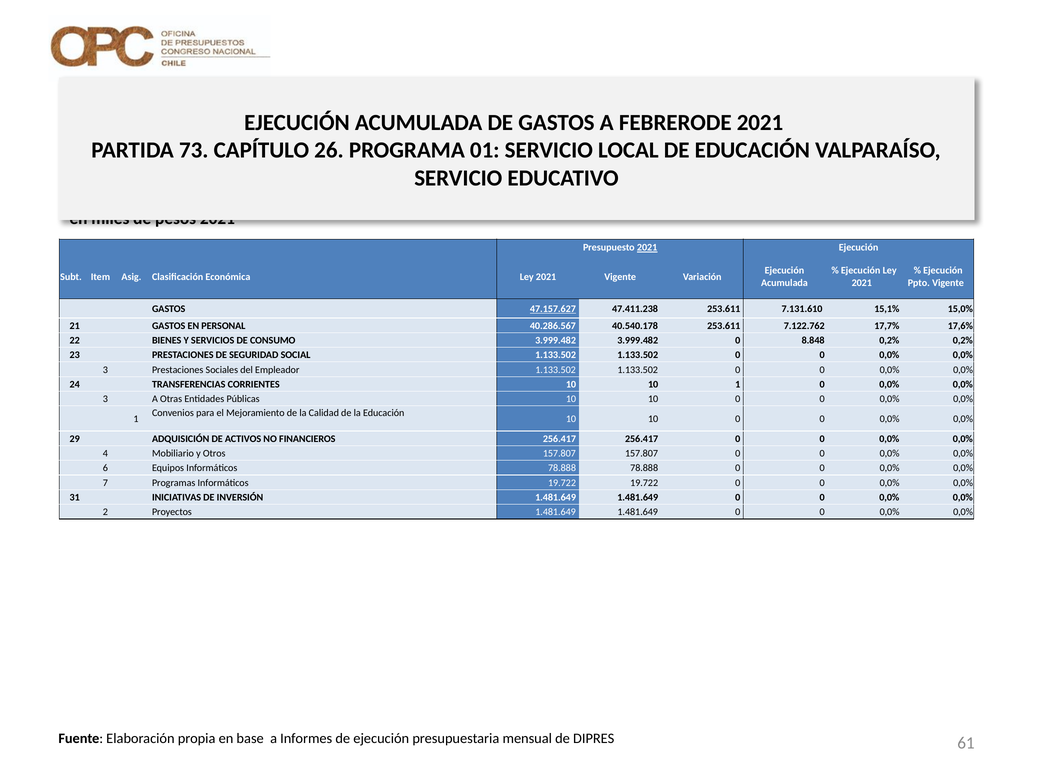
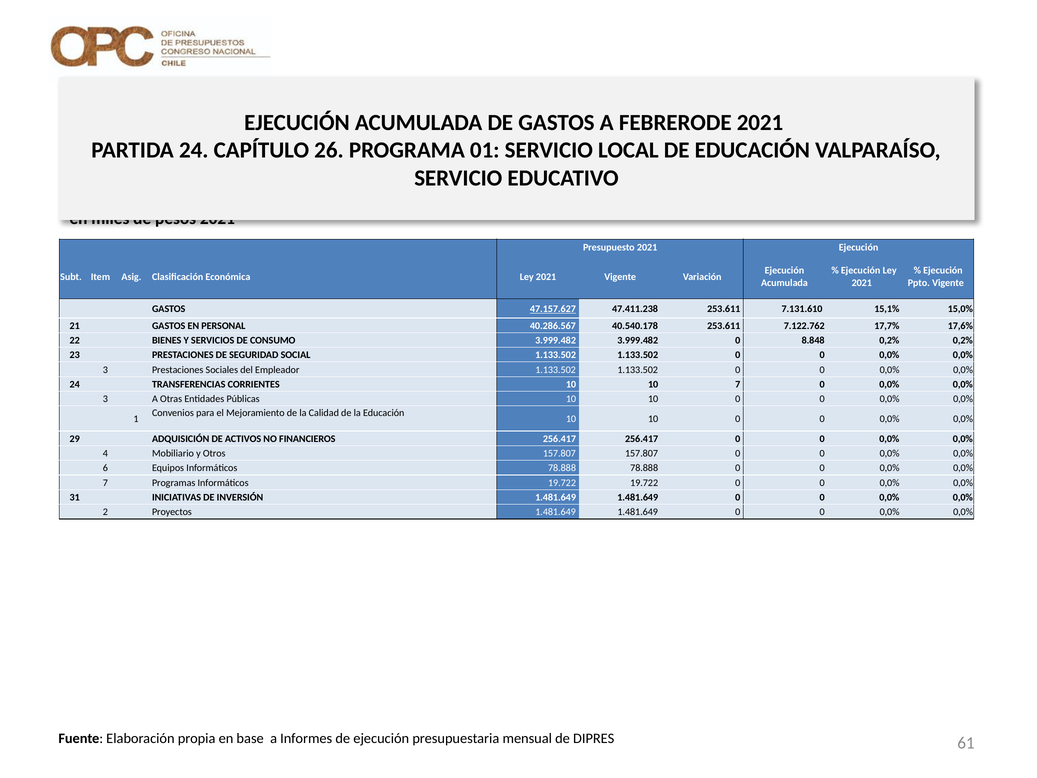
PARTIDA 73: 73 -> 24 (194, 150)
2021 underline: present -> none (647, 248)
10 1: 1 -> 7 (738, 384)
